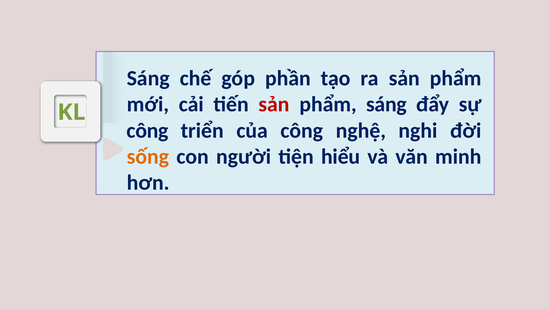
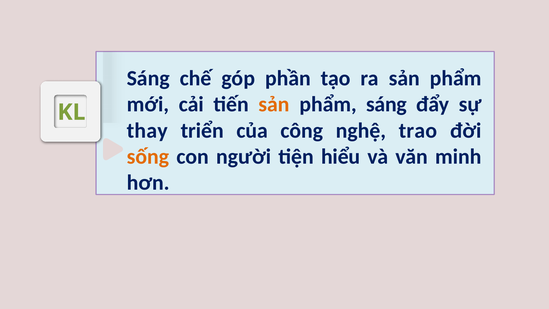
sản colour: red -> orange (274, 104)
công: công -> thay (147, 130)
nghi: nghi -> trao (418, 130)
